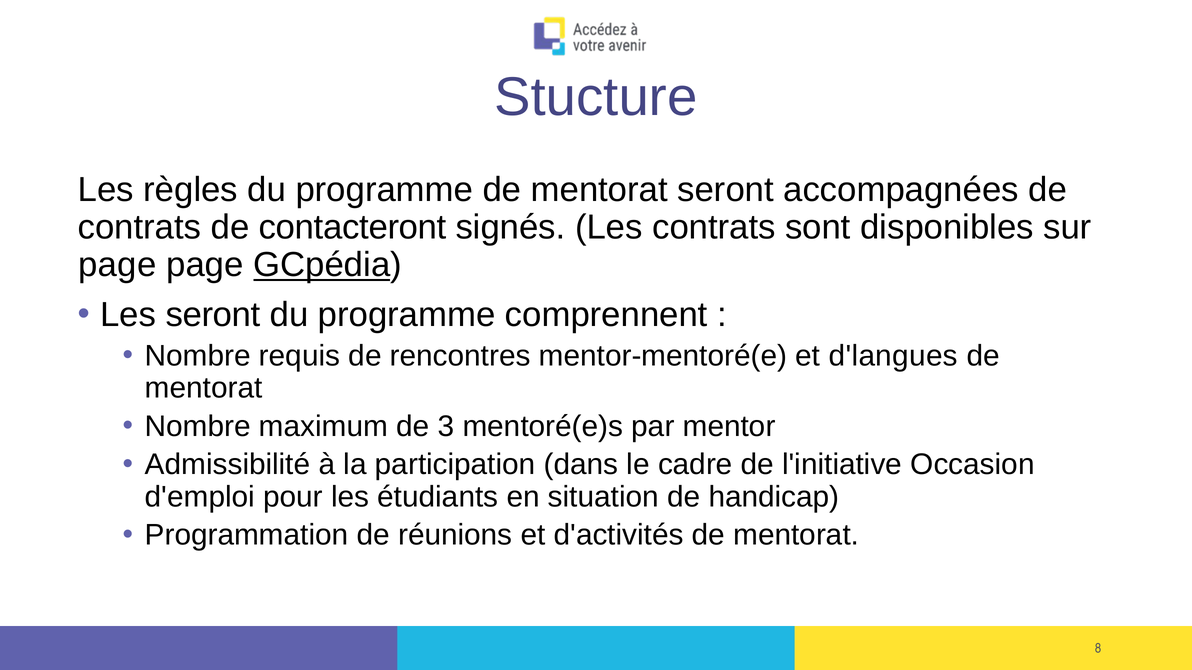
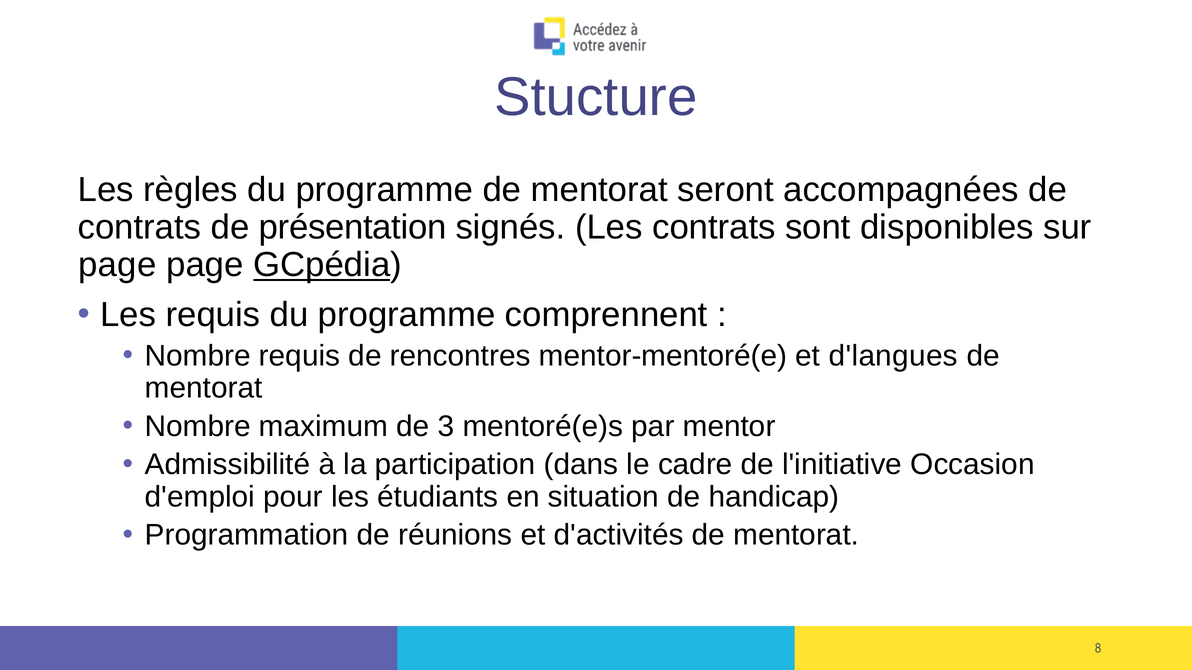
contacteront: contacteront -> présentation (353, 227)
Les seront: seront -> requis (213, 315)
